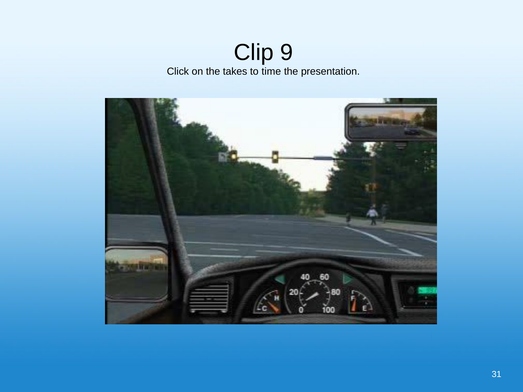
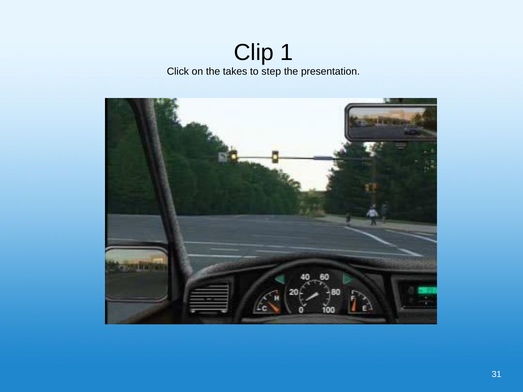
9: 9 -> 1 (287, 52)
time: time -> step (271, 72)
